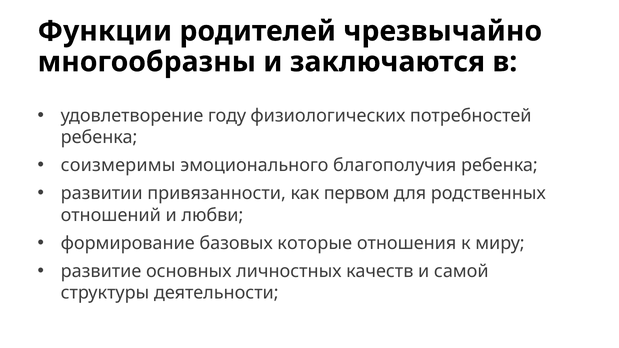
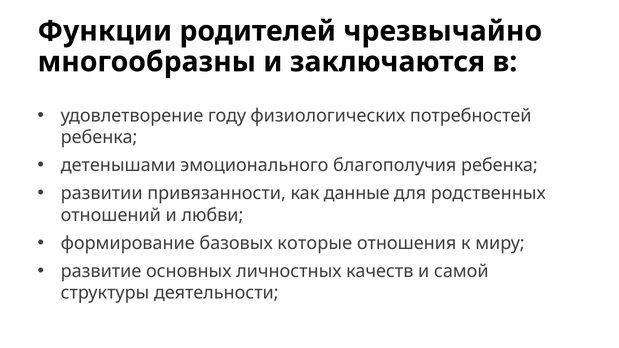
соизмеримы: соизмеримы -> детенышами (118, 165)
первом: первом -> данные (357, 194)
